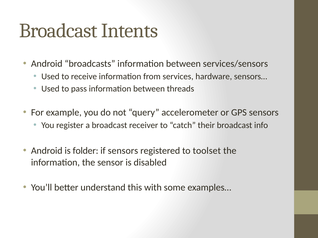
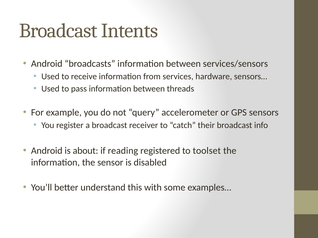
folder: folder -> about (86, 151)
if sensors: sensors -> reading (123, 151)
